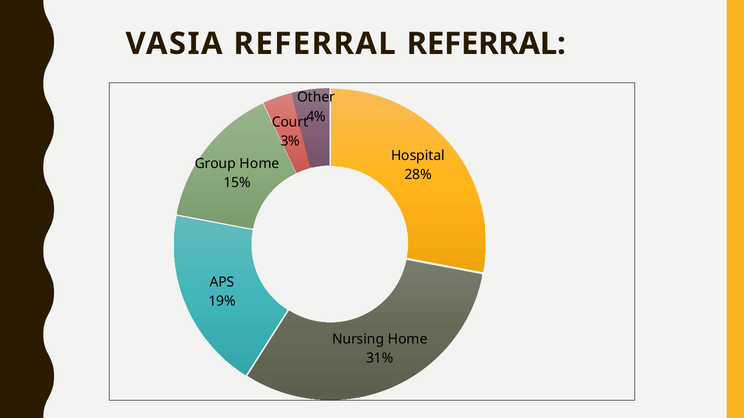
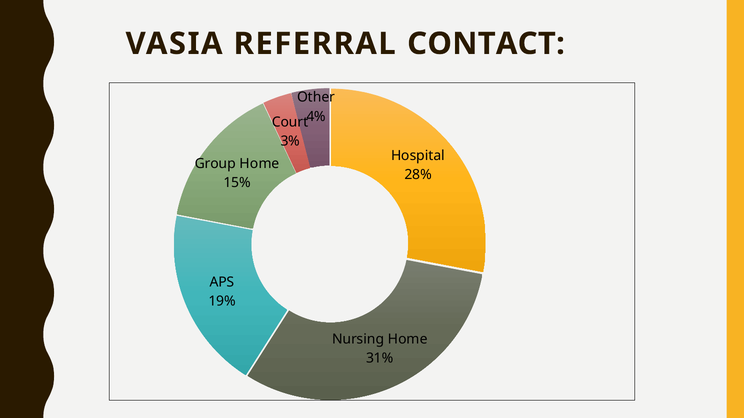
REFERRAL REFERRAL: REFERRAL -> CONTACT (486, 44)
